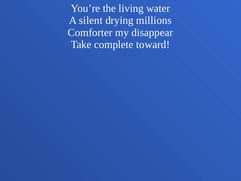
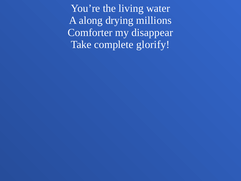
silent: silent -> along (91, 20)
toward: toward -> glorify (153, 45)
